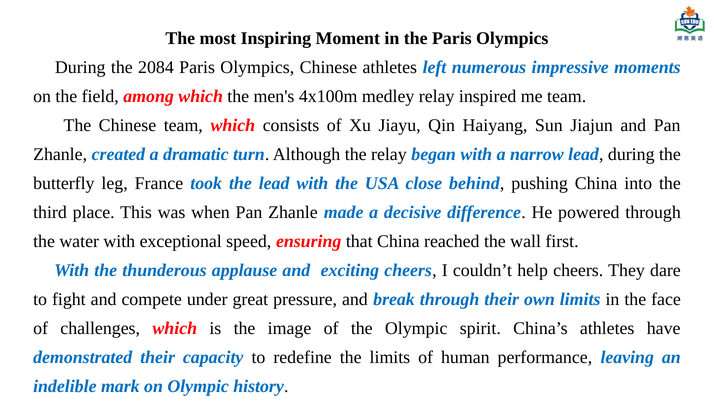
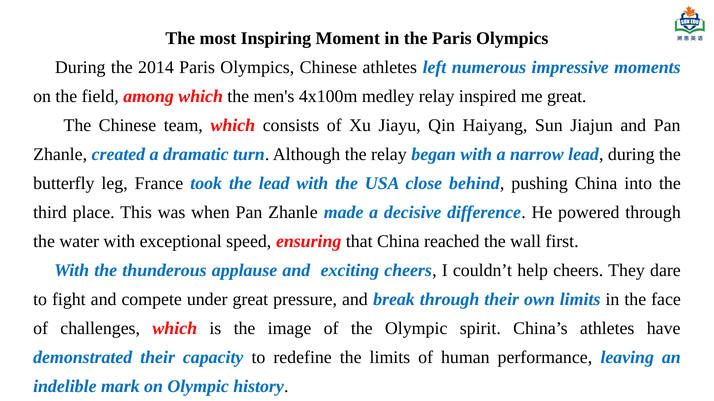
2084: 2084 -> 2014 (156, 68)
me team: team -> great (567, 97)
